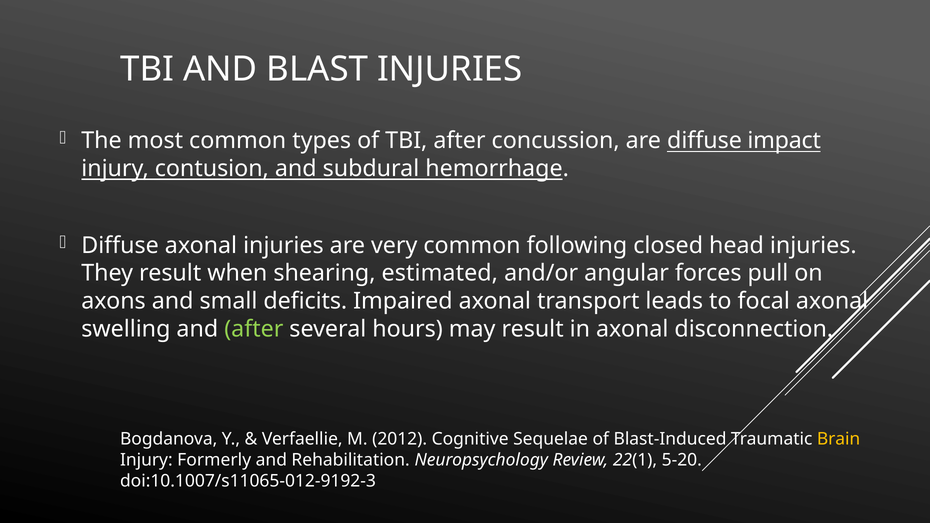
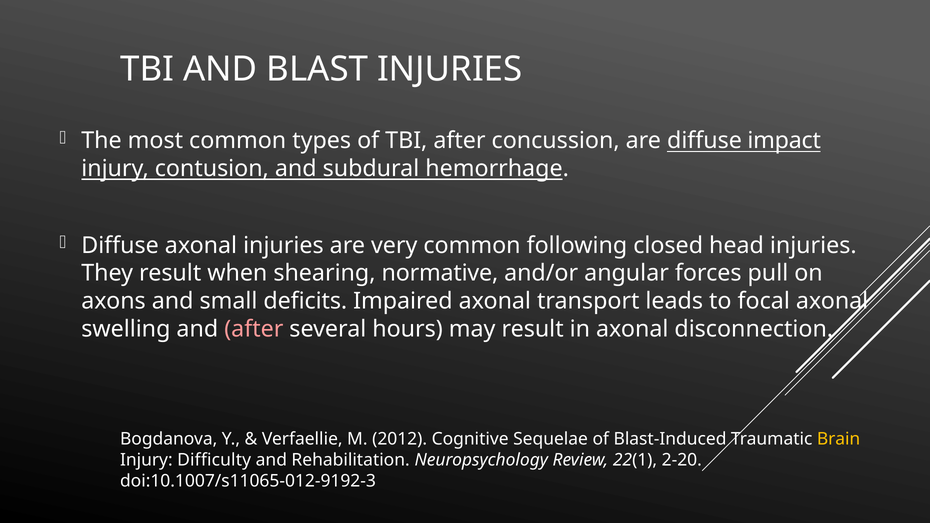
estimated: estimated -> normative (440, 273)
after colour: light green -> pink (254, 329)
Formerly: Formerly -> Difficulty (214, 460)
5-20: 5-20 -> 2-20 (682, 460)
